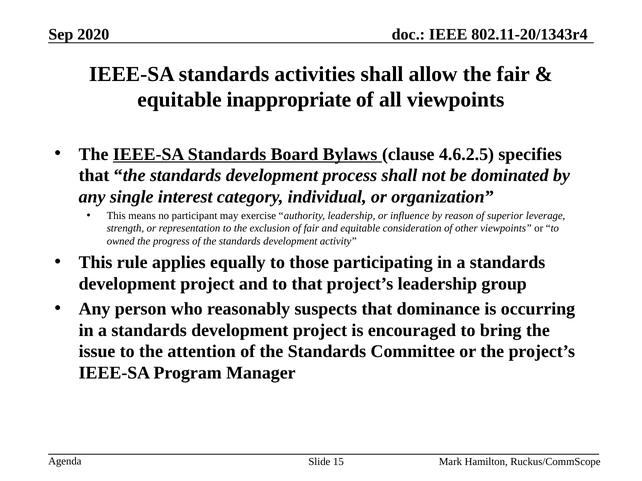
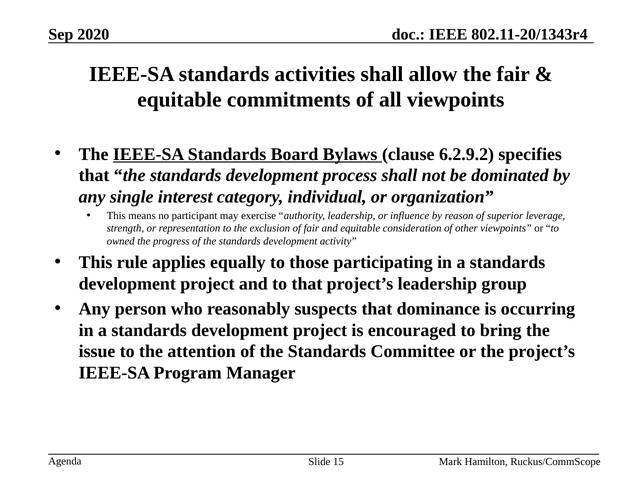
inappropriate: inappropriate -> commitments (289, 100)
4.6.2.5: 4.6.2.5 -> 6.2.9.2 (467, 154)
